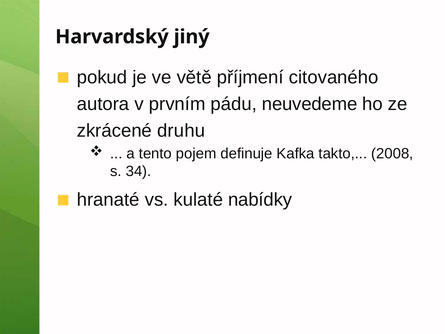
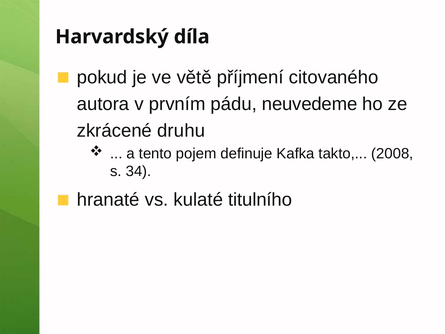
jiný: jiný -> díla (192, 37)
nabídky: nabídky -> titulního (260, 200)
